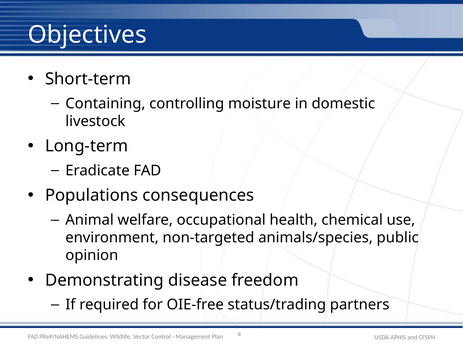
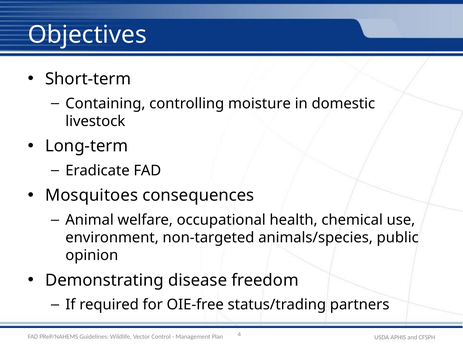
Populations: Populations -> Mosquitoes (92, 196)
